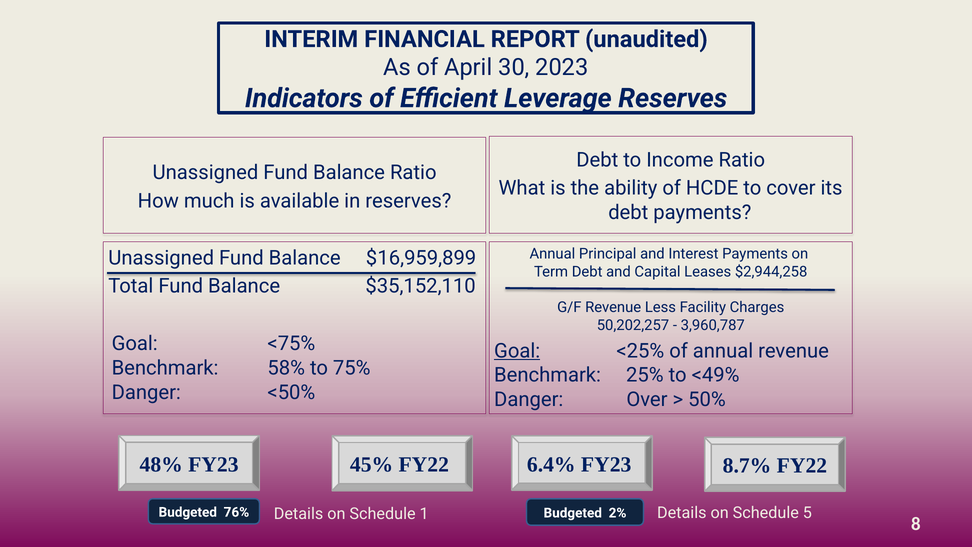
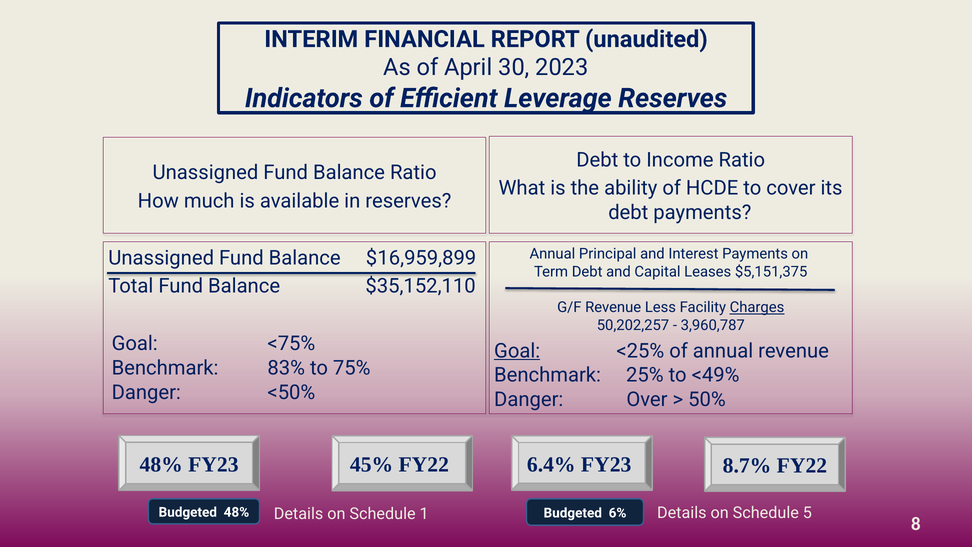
$2,944,258: $2,944,258 -> $5,151,375 (771, 272)
Charges underline: none -> present (757, 307)
58%: 58% -> 83% (286, 368)
Budgeted 76%: 76% -> 48% (236, 512)
2%: 2% -> 6% (618, 513)
